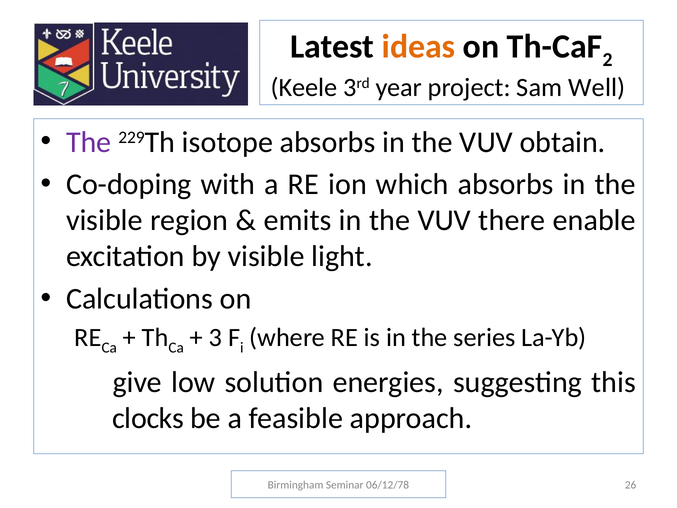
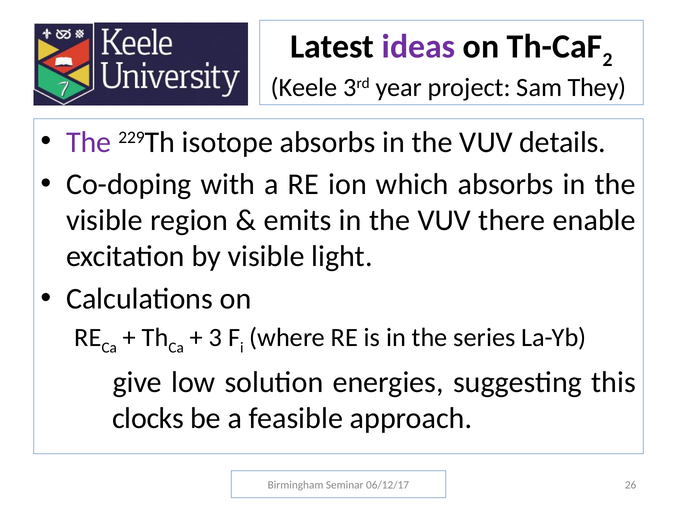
ideas colour: orange -> purple (419, 46)
Well: Well -> They (597, 88)
obtain: obtain -> details (563, 142)
06/12/78: 06/12/78 -> 06/12/17 (388, 485)
